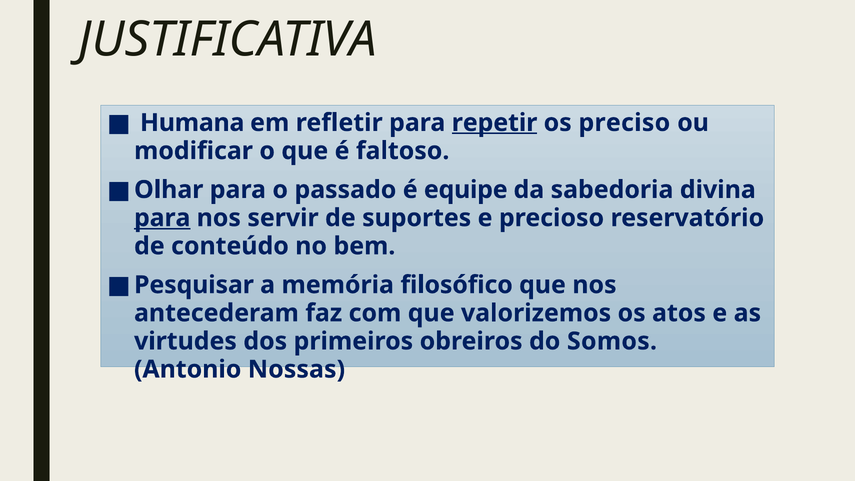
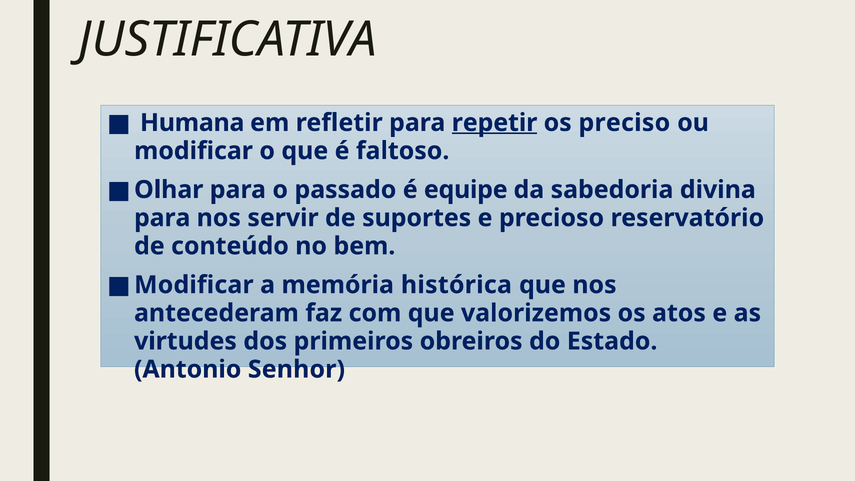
para underline: present -> none (162, 218)
Pesquisar: Pesquisar -> Modificar (194, 285)
filosófico: filosófico -> histórica (456, 285)
Somos: Somos -> Estado (612, 341)
Nossas: Nossas -> Senhor (296, 369)
